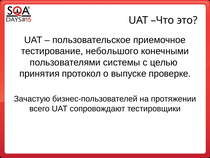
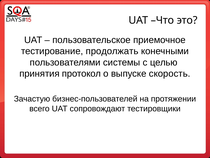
небольшого: небольшого -> продолжать (112, 51)
проверке: проверке -> скорость (170, 73)
